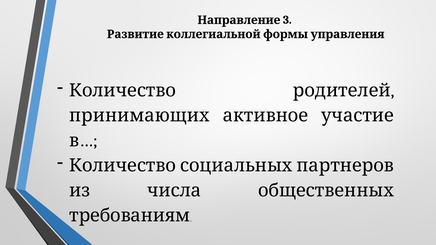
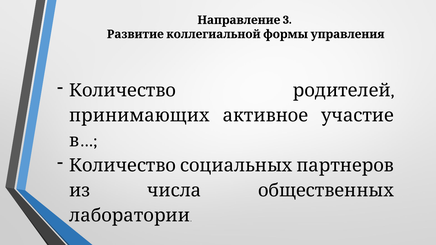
требованиям: требованиям -> лаборатории (130, 216)
